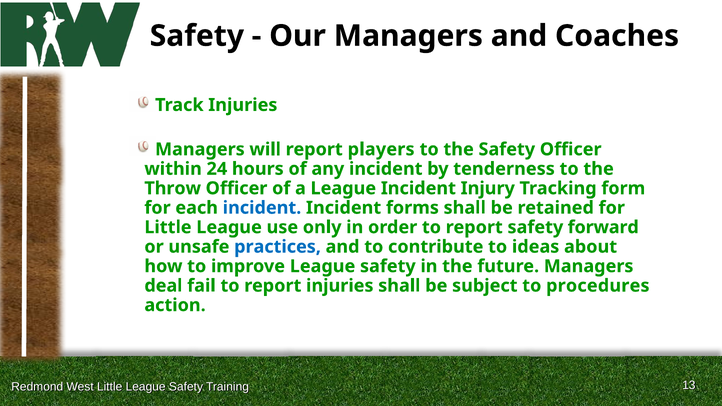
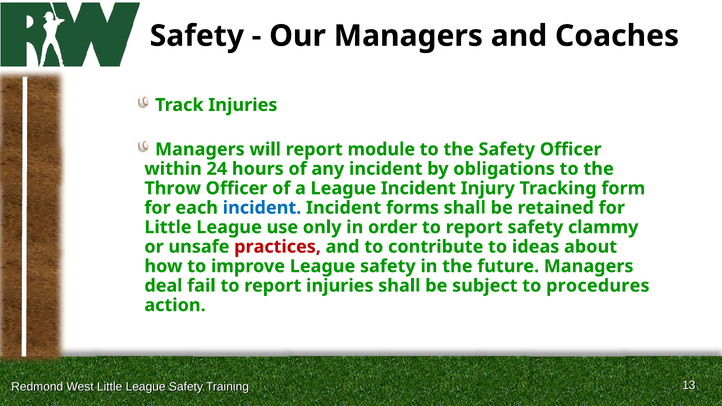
players: players -> module (381, 149)
tenderness: tenderness -> obligations (504, 169)
forward: forward -> clammy (603, 227)
practices colour: blue -> red (278, 247)
